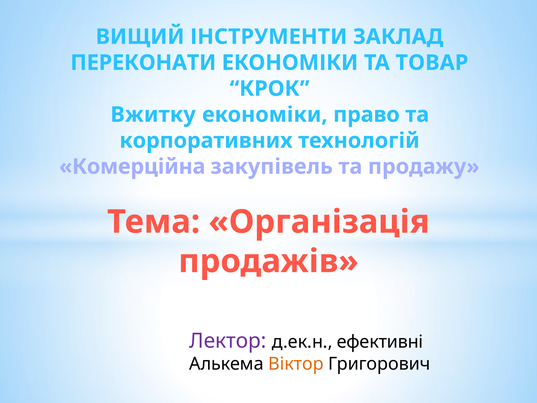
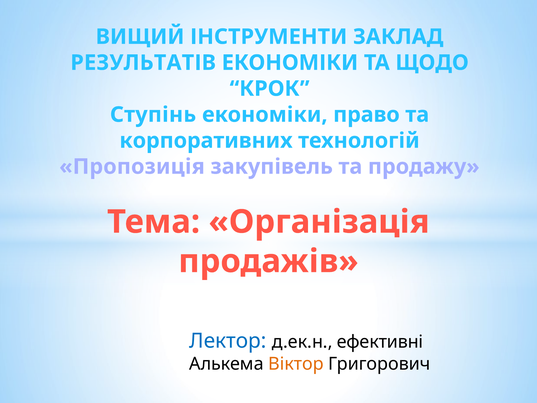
ПЕРЕКОНАТИ: ПЕРЕКОНАТИ -> РЕЗУЛЬТАТІВ (143, 63)
ТОВАР: ТОВАР -> ЩОДО (432, 63)
Вжитку: Вжитку -> Ступінь (153, 115)
Комерційна: Комерційна -> Пропозиція (132, 167)
Лектор colour: purple -> blue (228, 341)
